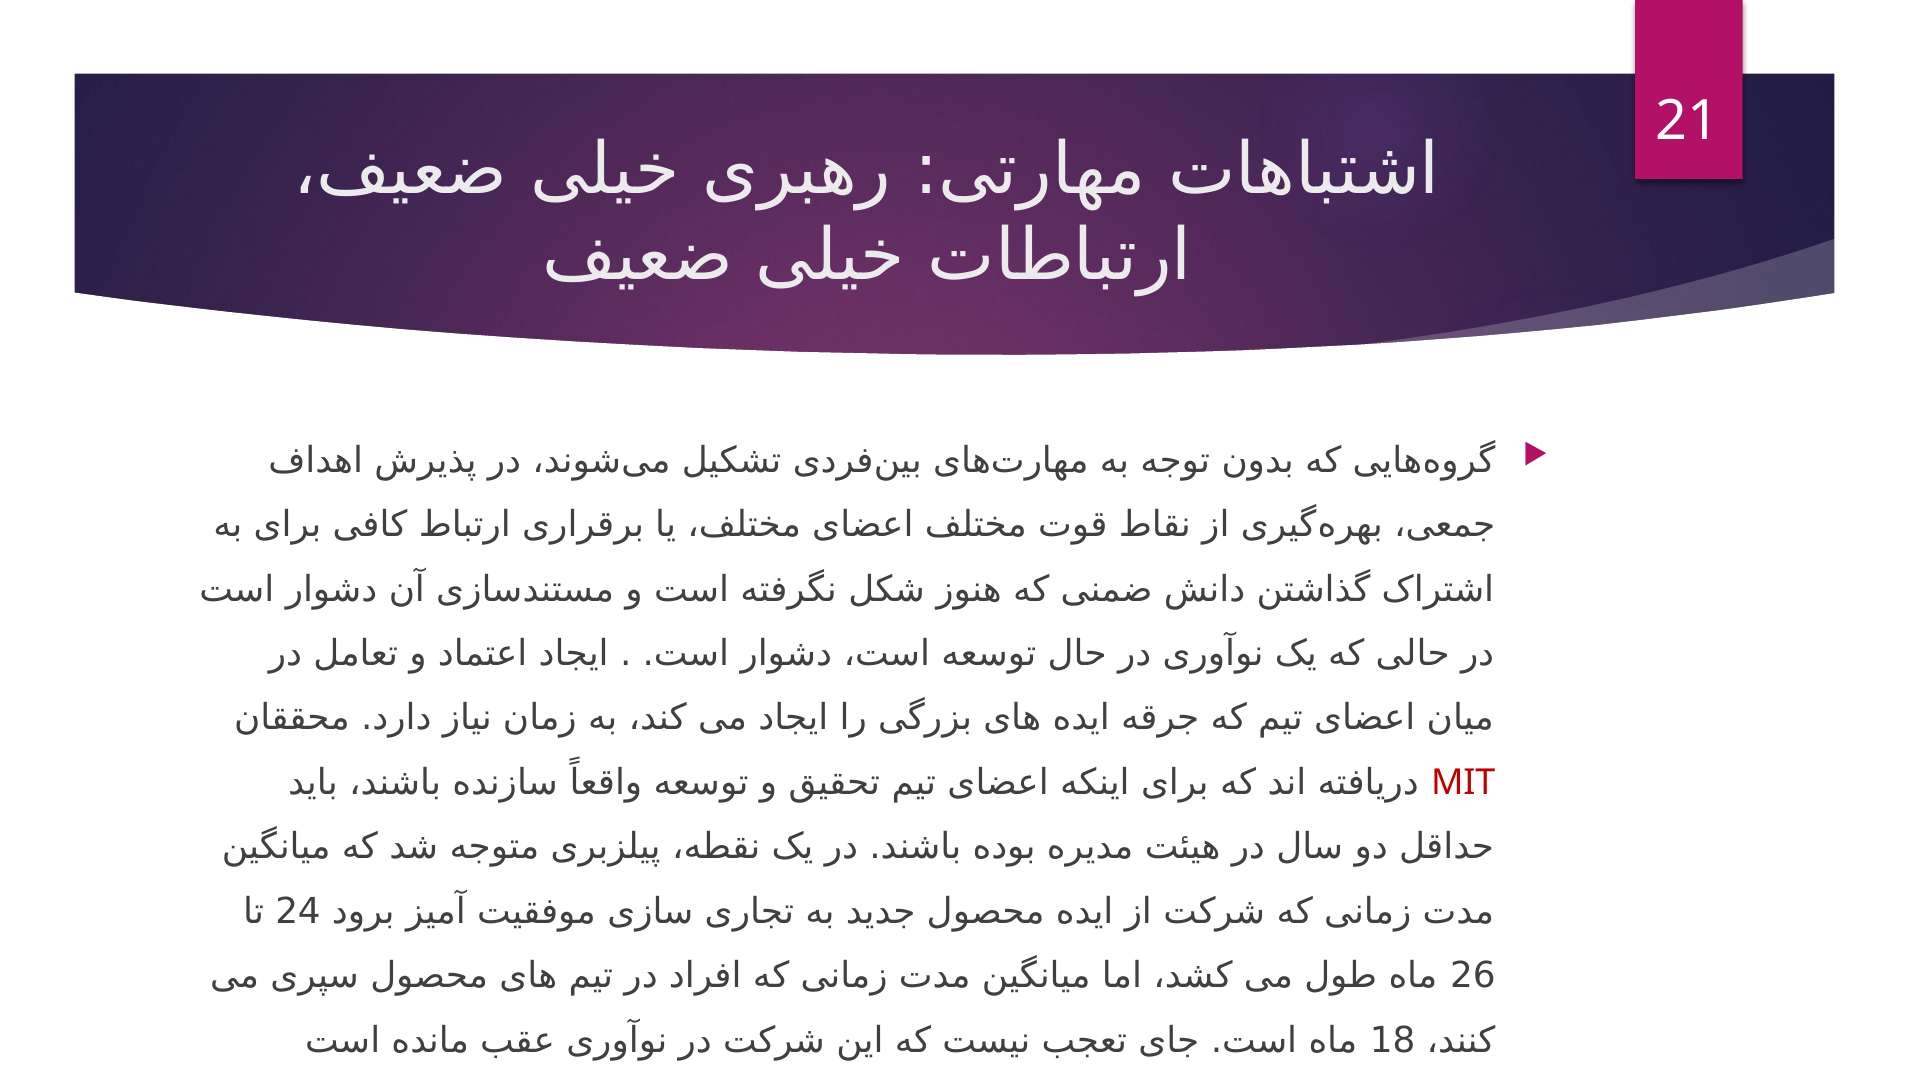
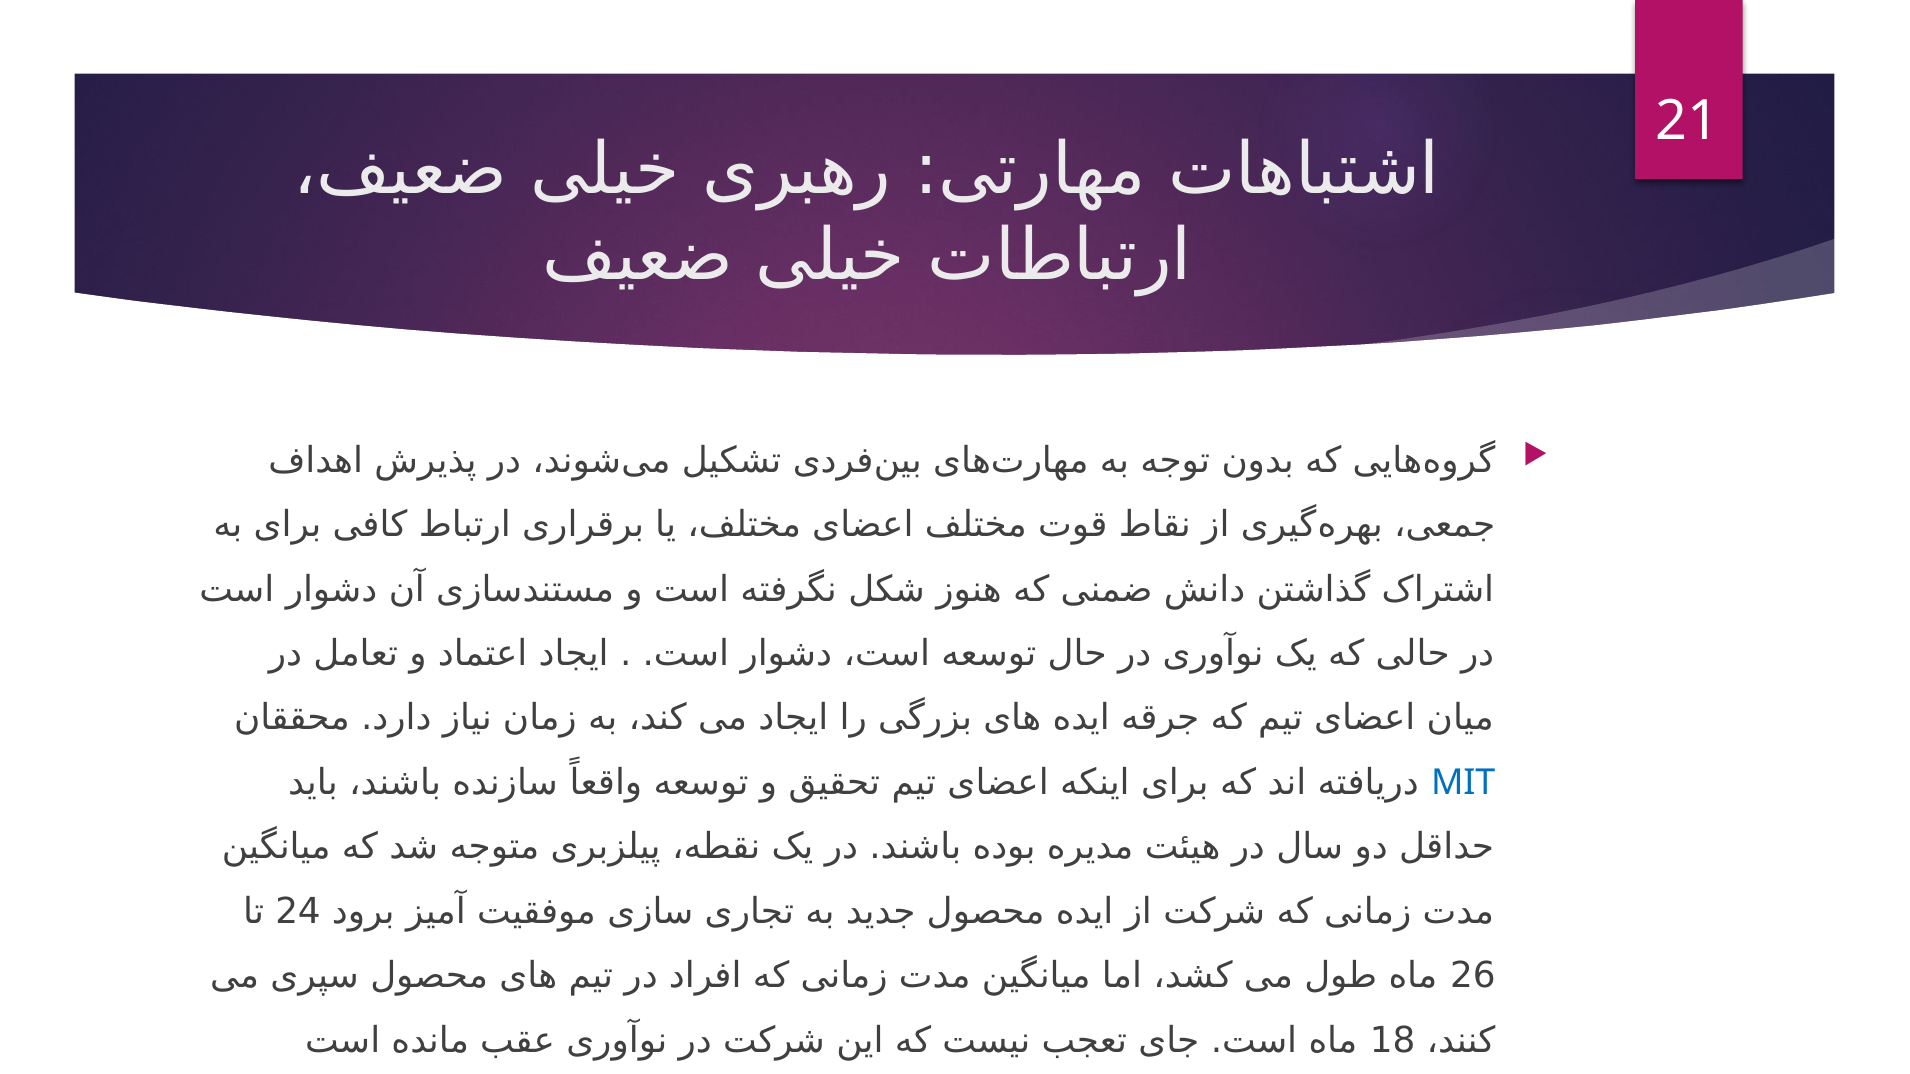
MIT colour: red -> blue (1463, 783)
